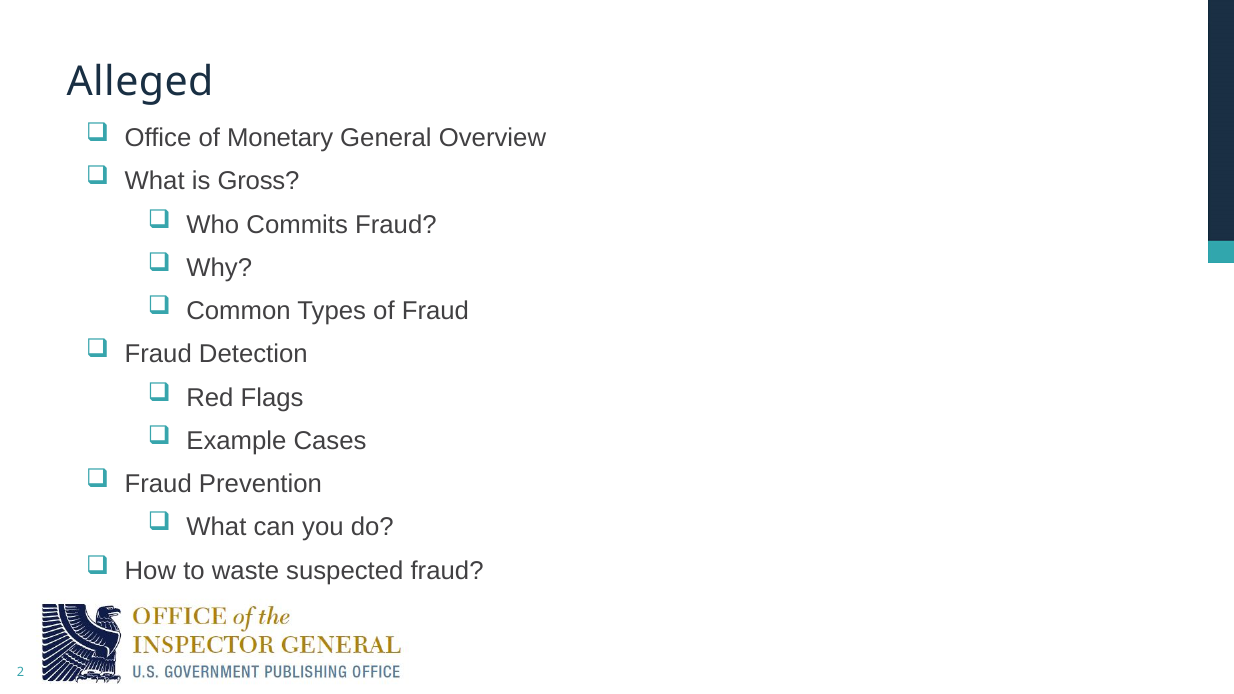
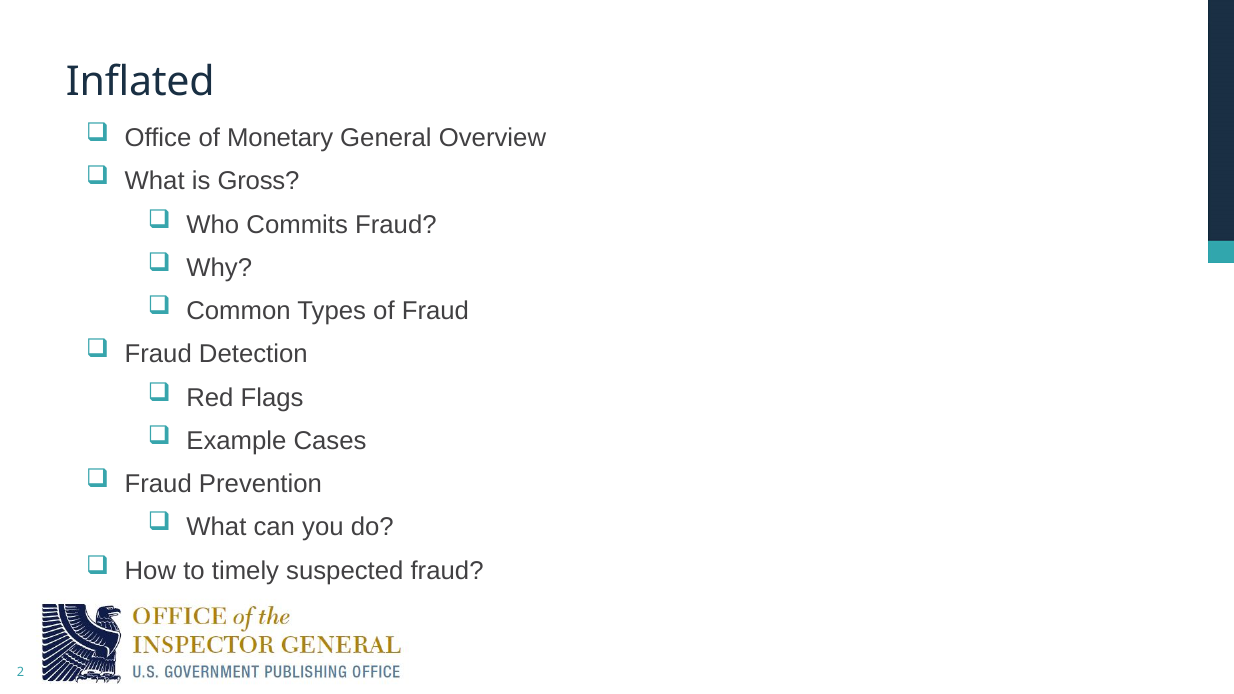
Alleged: Alleged -> Inflated (140, 82)
waste: waste -> timely (246, 571)
